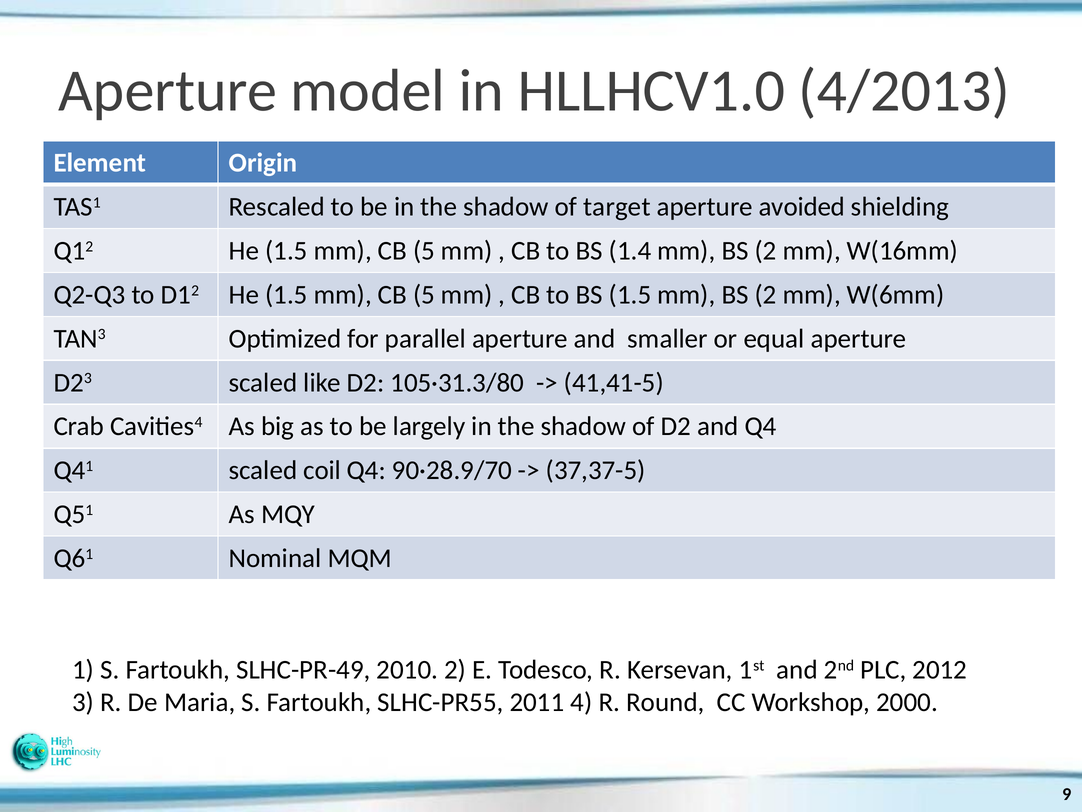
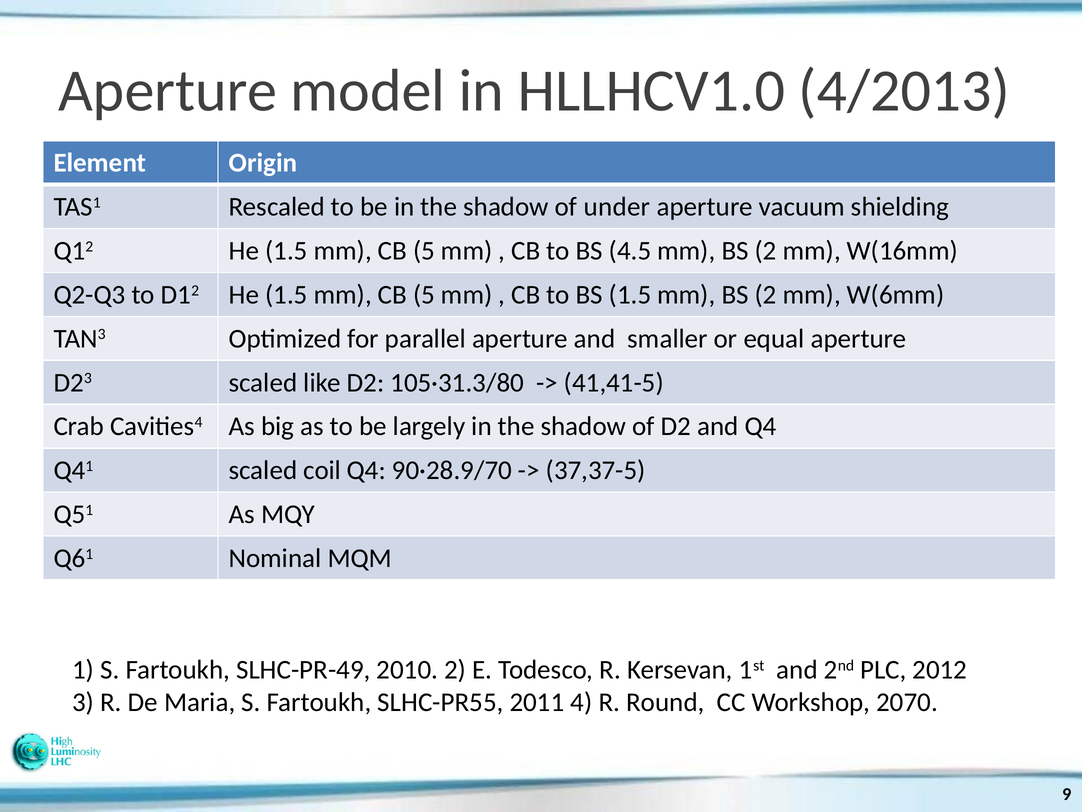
target: target -> under (617, 207)
avoided: avoided -> vacuum (802, 207)
1.4: 1.4 -> 4.5 (630, 251)
2000: 2000 -> 2070 (907, 702)
